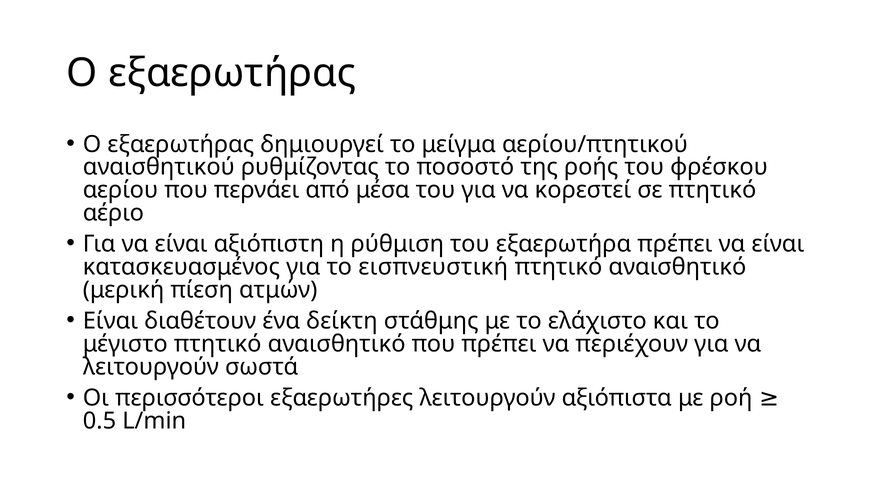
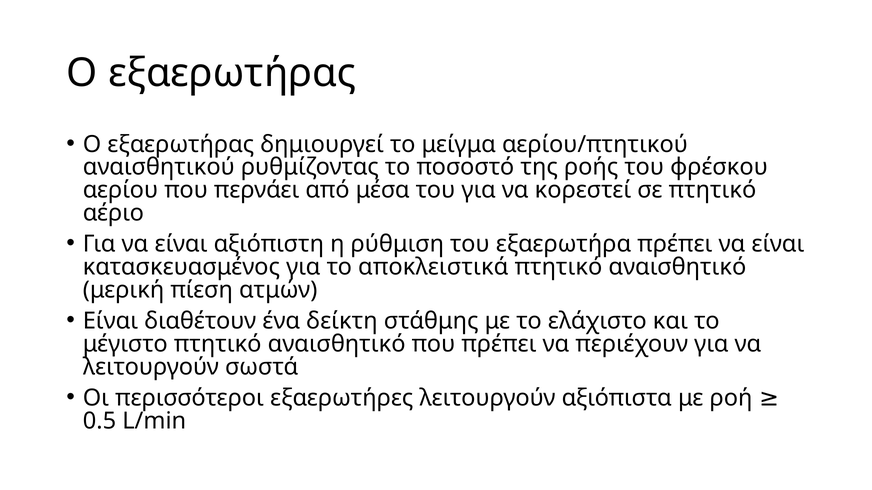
εισπνευστική: εισπνευστική -> αποκλειστικά (433, 267)
